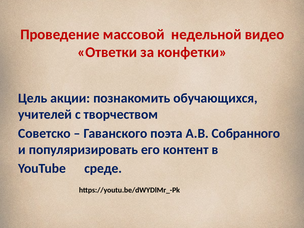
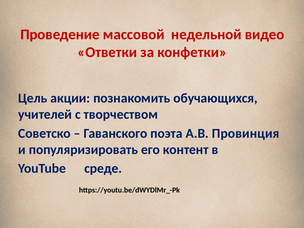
Собранного: Собранного -> Провинция (246, 133)
